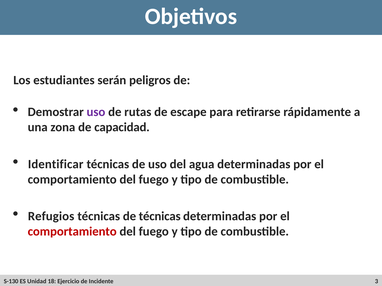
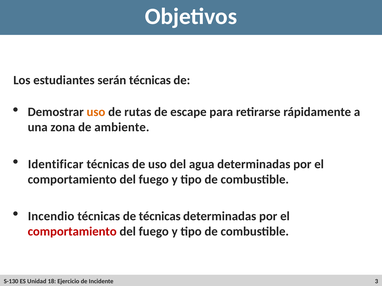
serán peligros: peligros -> técnicas (150, 80)
uso colour: purple -> orange (96, 112)
capacidad: capacidad -> ambiente (122, 127)
Refugios: Refugios -> Incendio (51, 216)
